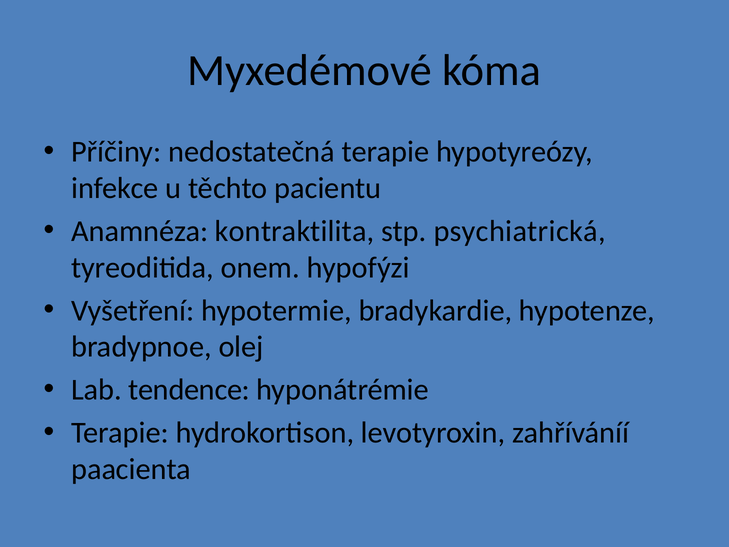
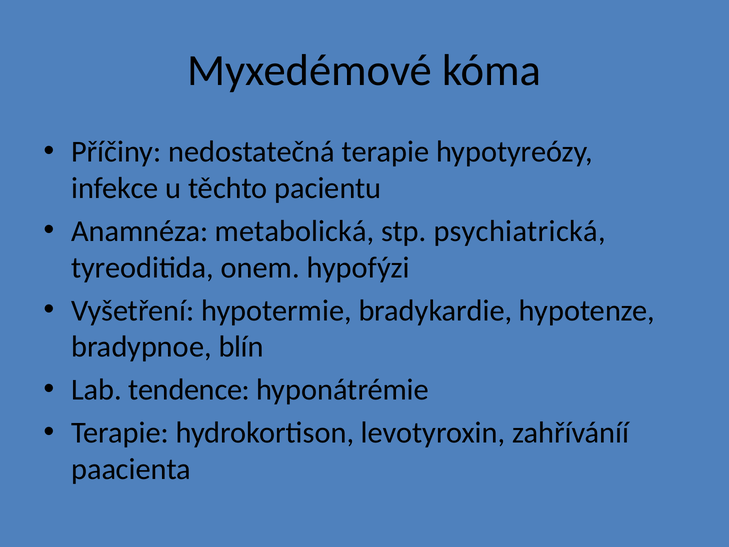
kontraktilita: kontraktilita -> metabolická (295, 231)
olej: olej -> blín (241, 347)
